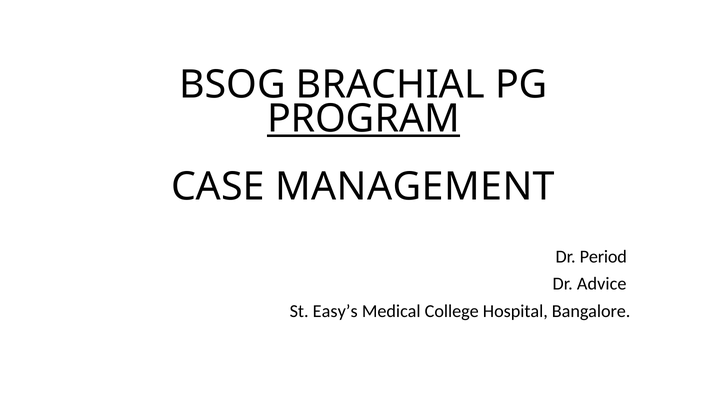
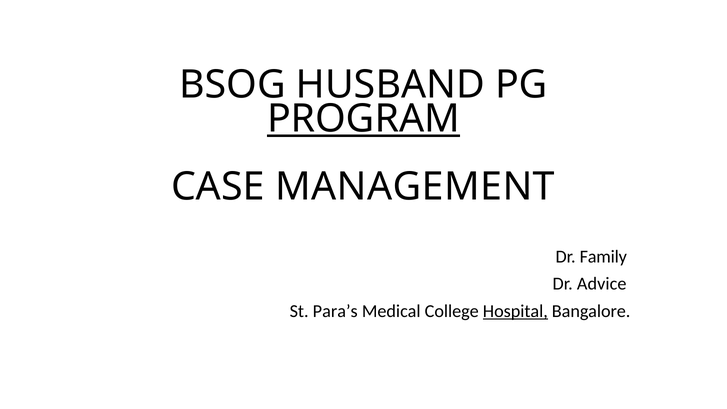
BRACHIAL: BRACHIAL -> HUSBAND (390, 85)
Period: Period -> Family (603, 257)
Easy’s: Easy’s -> Para’s (335, 311)
Hospital underline: none -> present (515, 311)
